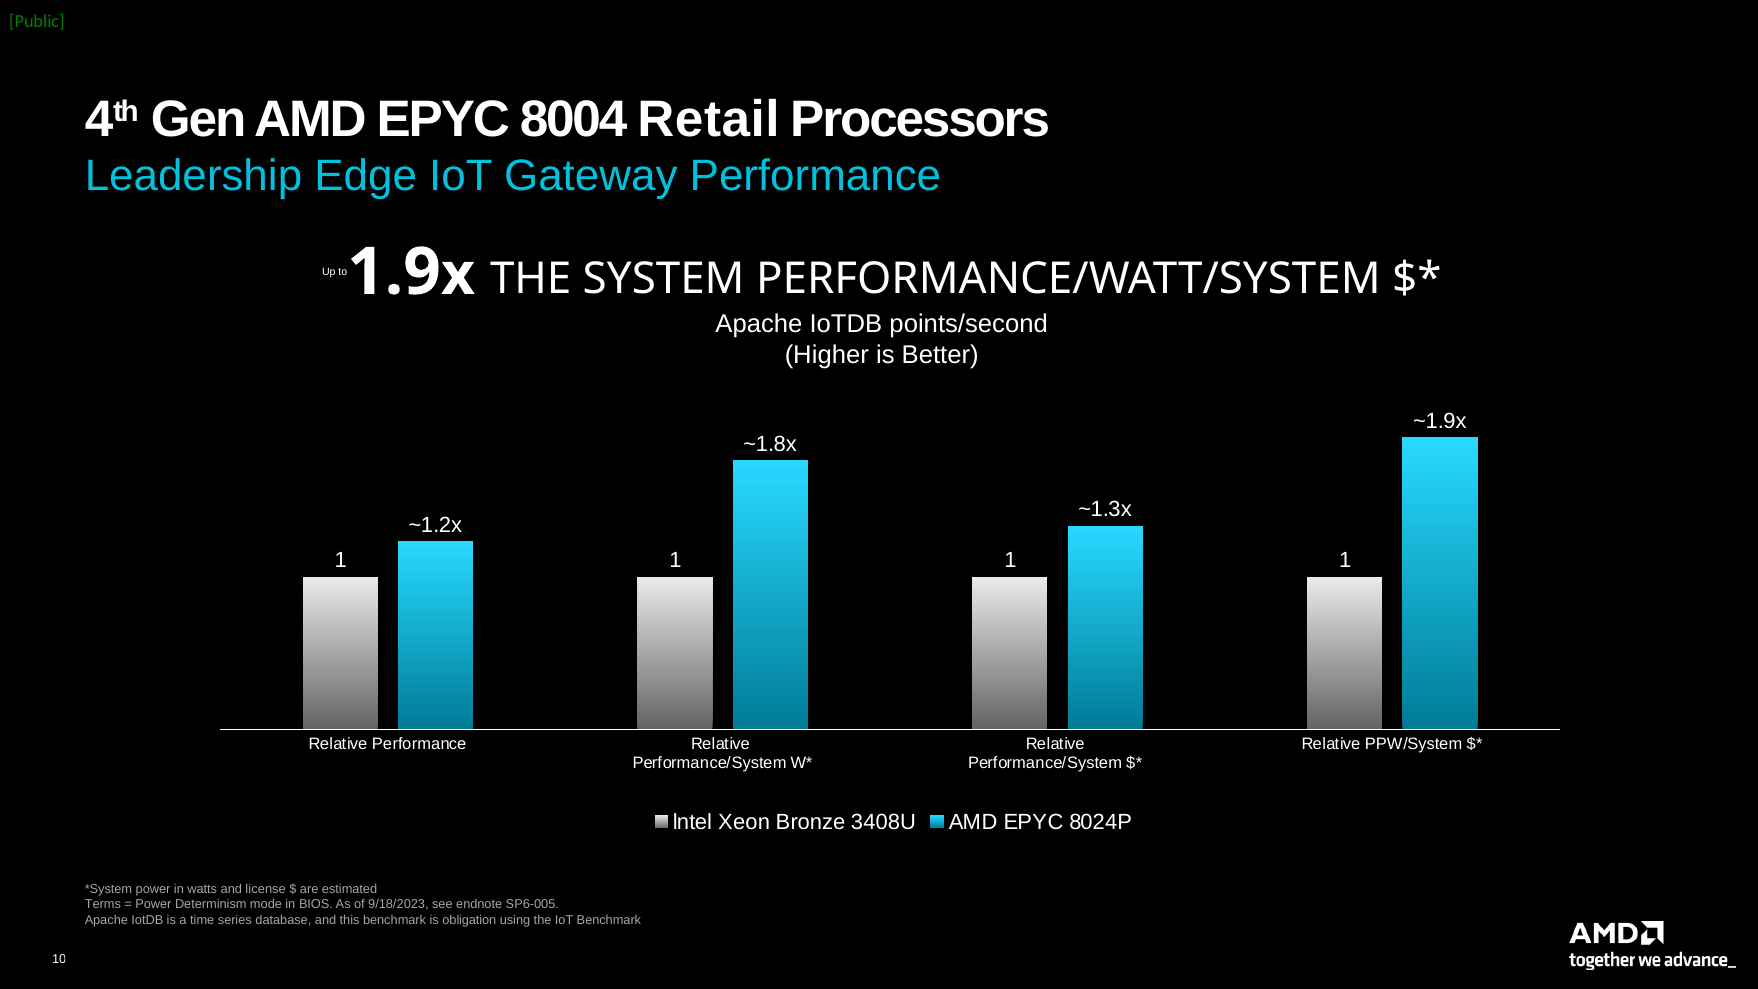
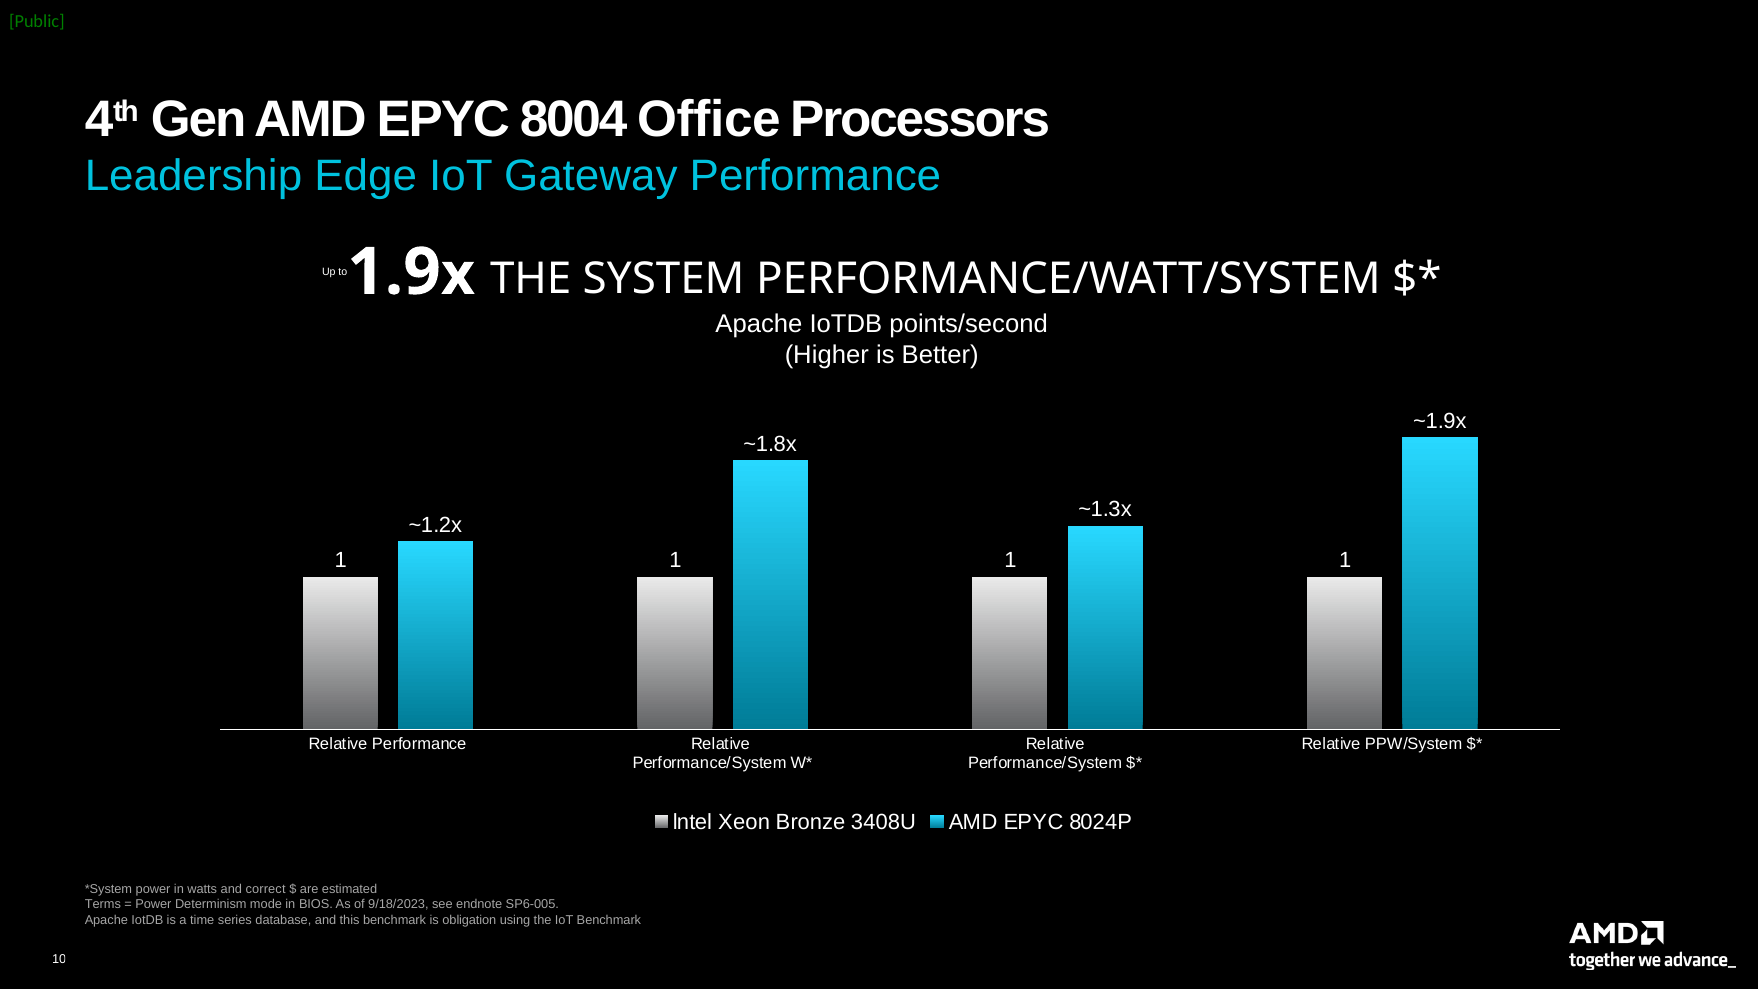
Retail: Retail -> Office (709, 120)
license: license -> correct (266, 889)
